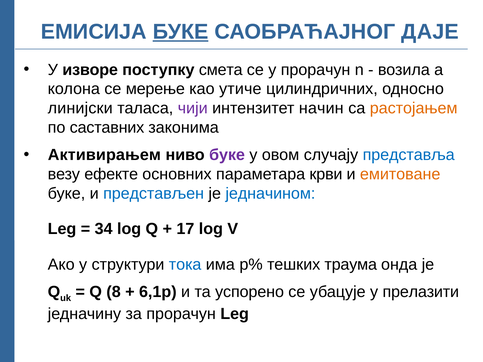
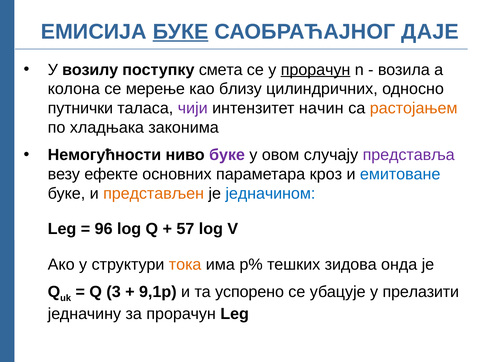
изворе: изворе -> возилу (90, 70)
прорачун underline: none -> present (316, 70)
утиче: утиче -> близу (240, 89)
линијски: линијски -> путнички (80, 108)
саставних: саставних -> хладњака (107, 128)
Активирањем: Активирањем -> Немогућности (104, 155)
представља colour: blue -> purple (409, 155)
крви: крви -> кроз (326, 174)
емитоване colour: orange -> blue (400, 174)
представљен colour: blue -> orange (154, 194)
34: 34 -> 96 (104, 229)
17: 17 -> 57 (185, 229)
тока colour: blue -> orange (185, 265)
траума: траума -> зидова (351, 265)
8: 8 -> 3 (114, 292)
6,1p: 6,1p -> 9,1p (158, 292)
